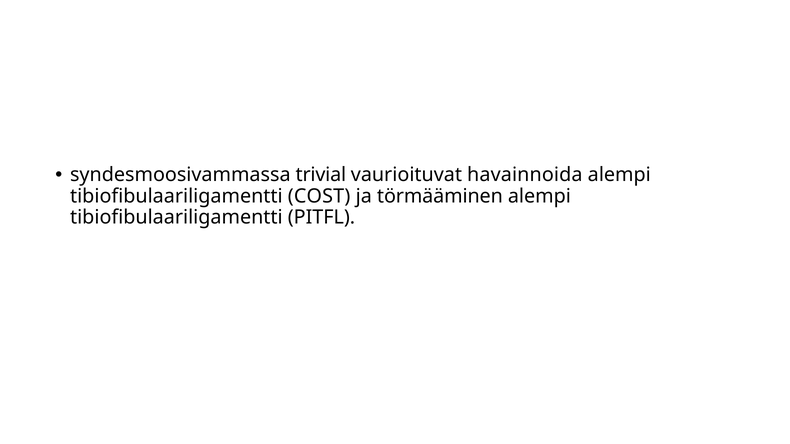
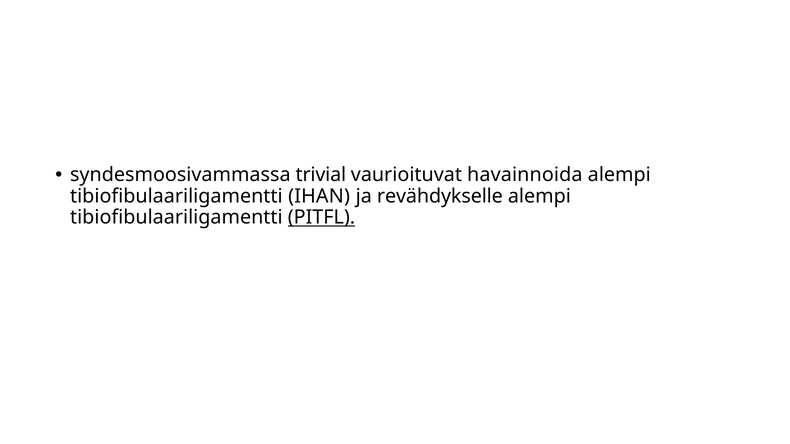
COST: COST -> IHAN (319, 196)
törmääminen: törmääminen -> revähdykselle (440, 196)
PITFL underline: none -> present (321, 218)
